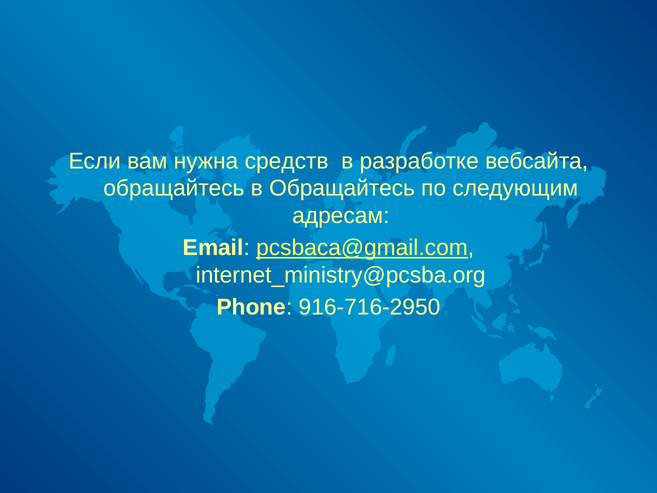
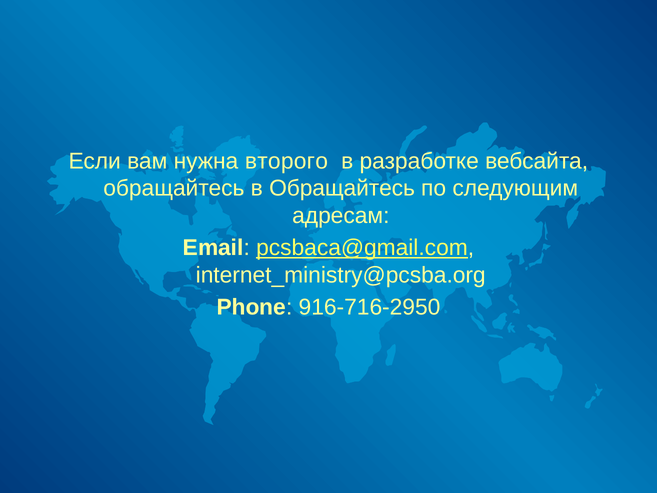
средств: средств -> второго (286, 161)
